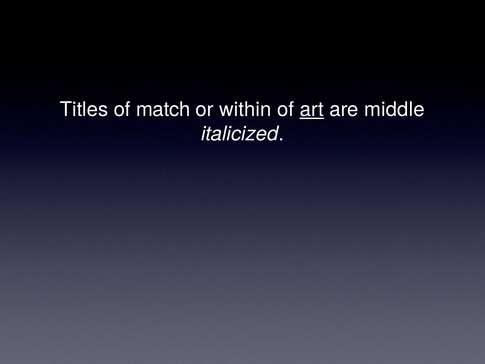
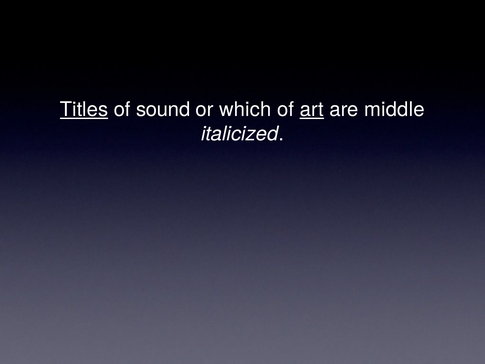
Titles underline: none -> present (84, 110)
match: match -> sound (163, 110)
within: within -> which (245, 110)
